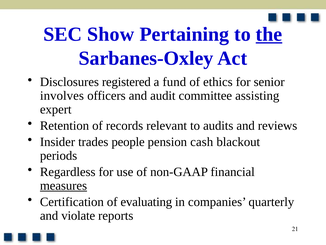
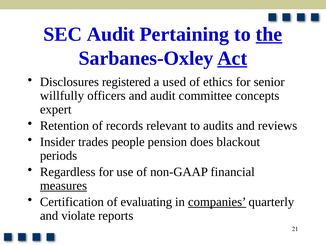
SEC Show: Show -> Audit (111, 34)
Act underline: none -> present (232, 58)
fund: fund -> used (174, 82)
involves: involves -> willfully (62, 95)
assisting: assisting -> concepts (257, 95)
cash: cash -> does (202, 142)
companies underline: none -> present (217, 201)
